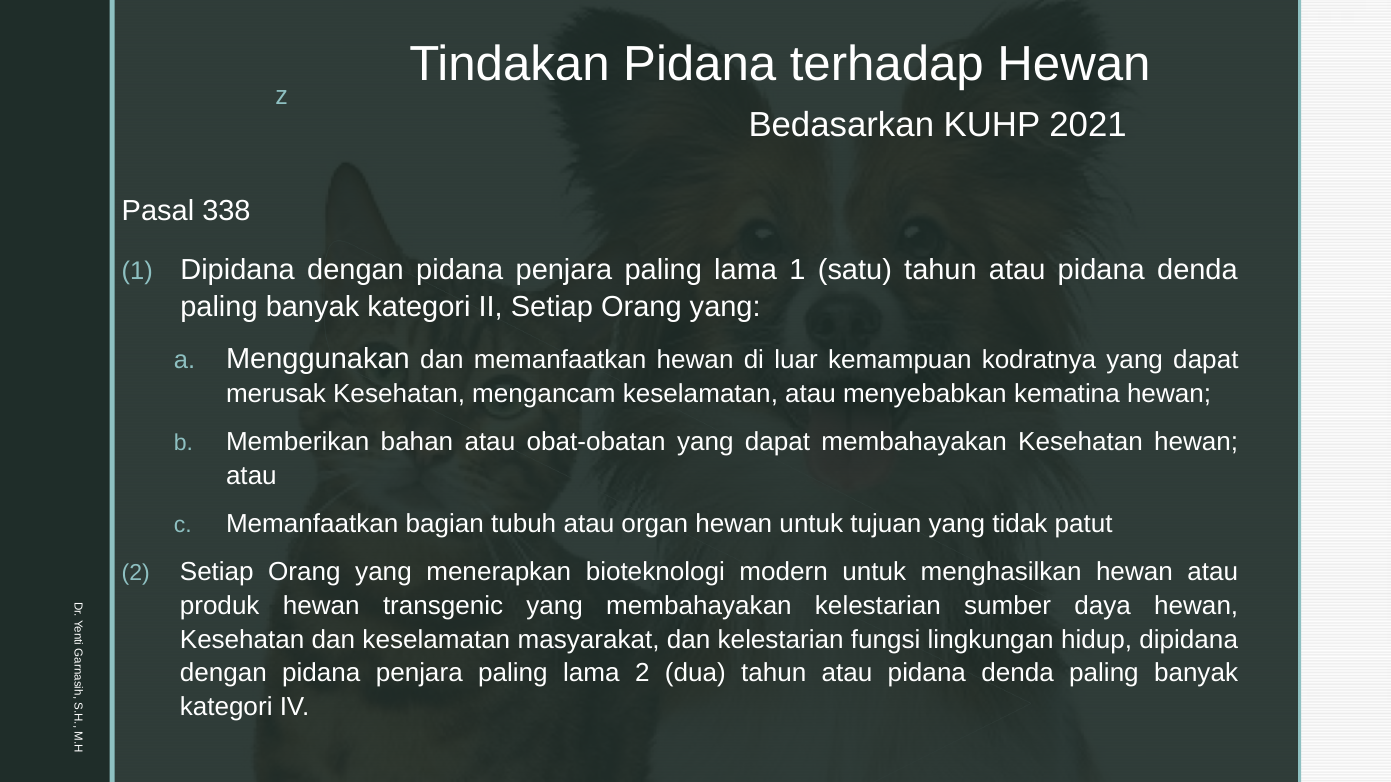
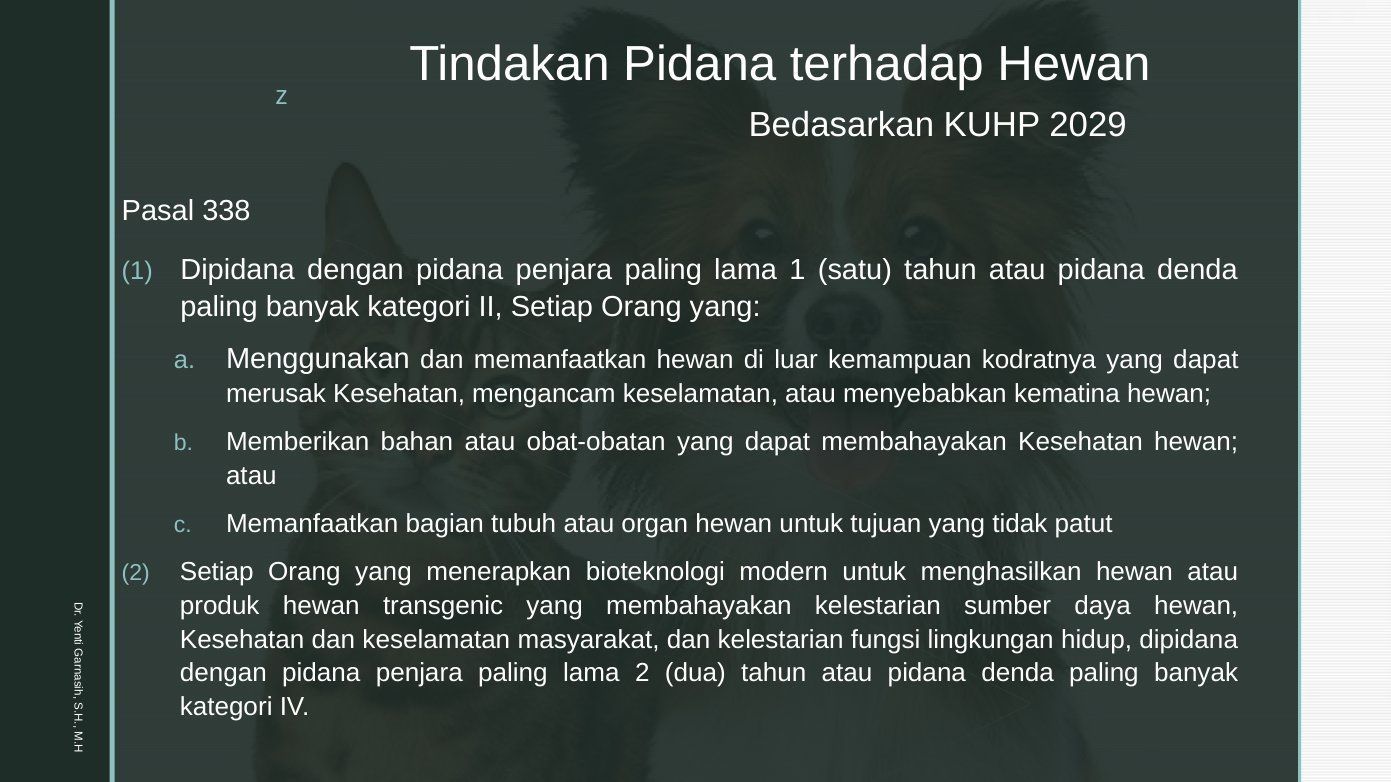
2021: 2021 -> 2029 (1088, 125)
